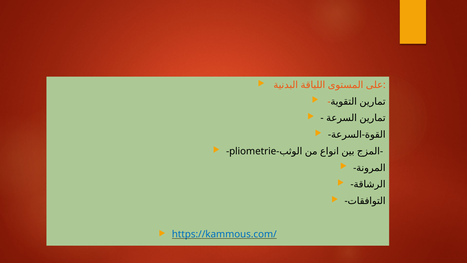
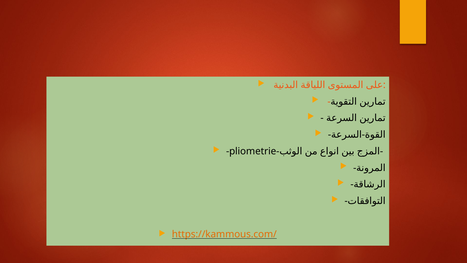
https://kammous.com/ colour: blue -> orange (224, 234)
